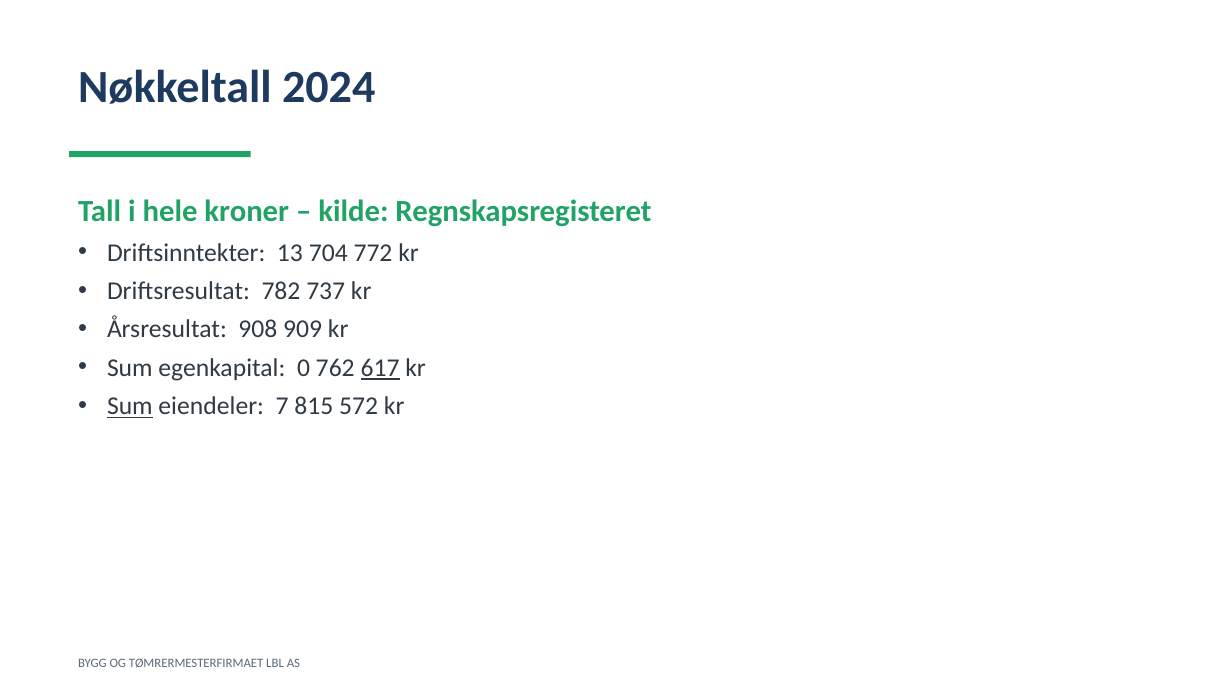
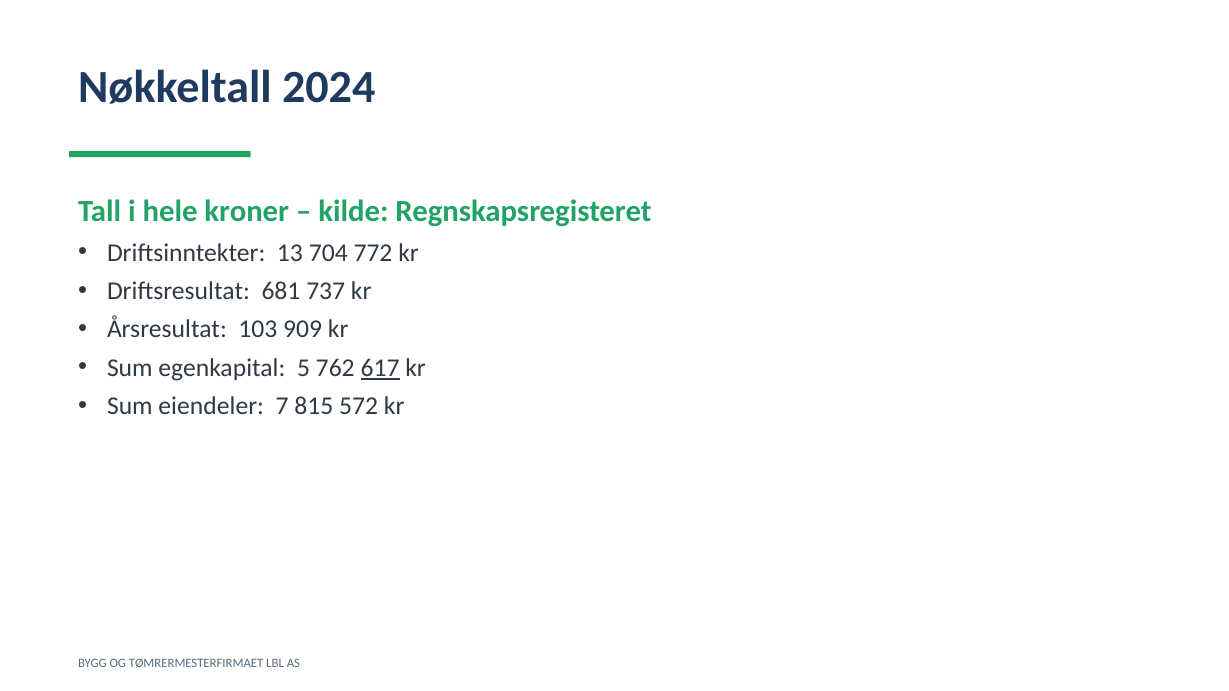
782: 782 -> 681 (281, 291)
908: 908 -> 103 (258, 330)
0: 0 -> 5 (304, 368)
Sum underline: present -> none (130, 406)
